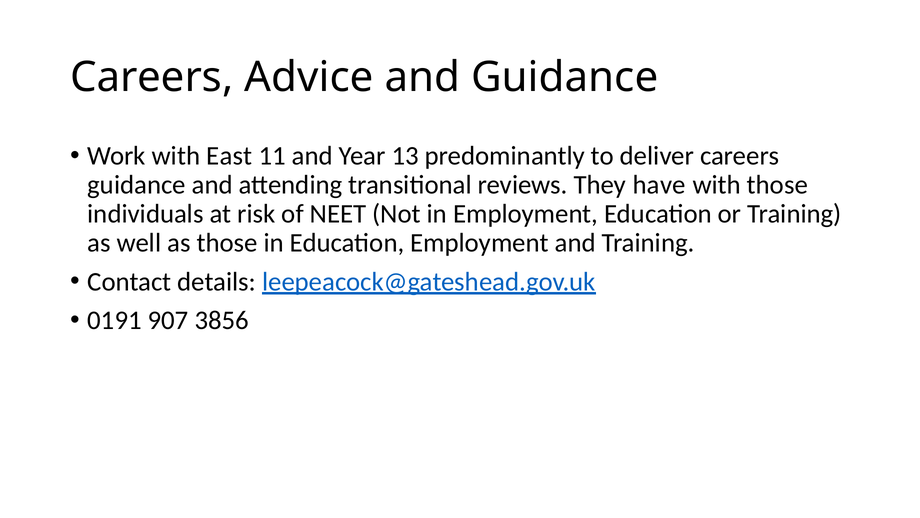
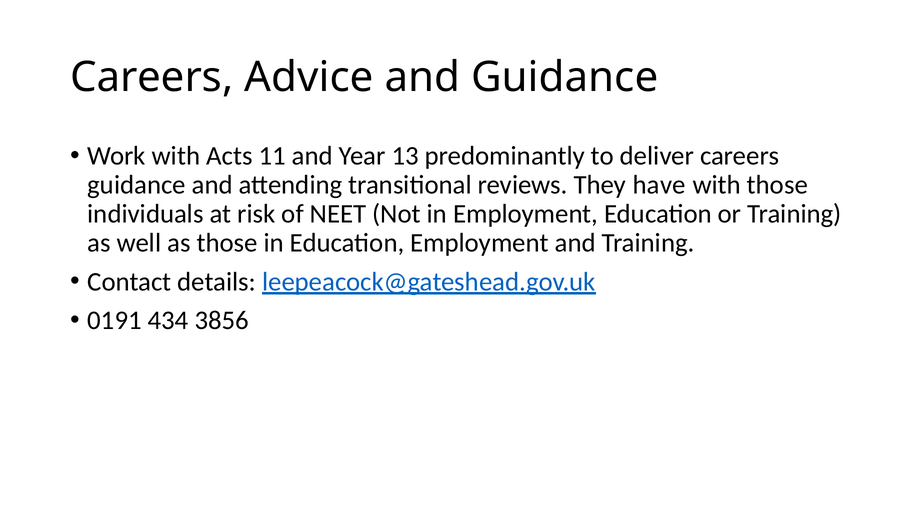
East: East -> Acts (229, 156)
907: 907 -> 434 (168, 320)
